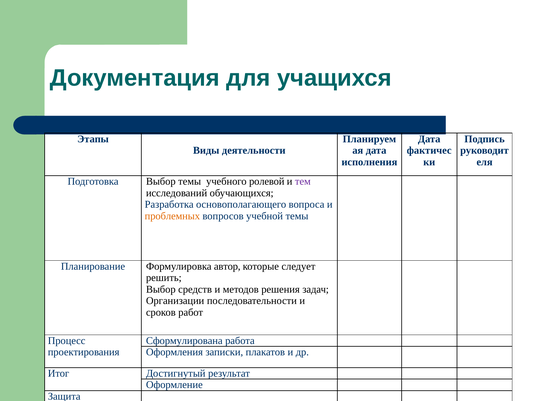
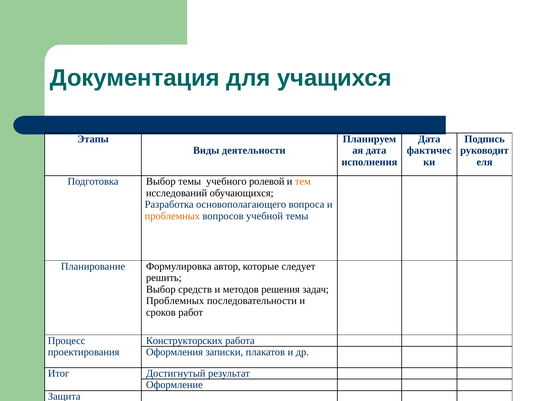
тем colour: purple -> orange (303, 182)
Организации: Организации -> Проблемных (175, 301)
Сформулирована: Сформулирована -> Конструкторских (184, 341)
